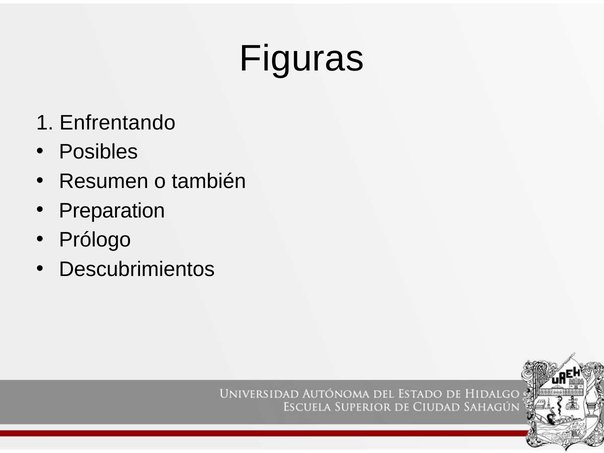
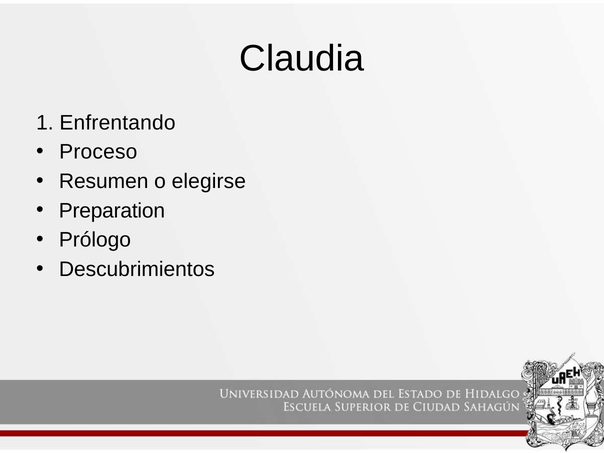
Figuras: Figuras -> Claudia (302, 58)
Posibles: Posibles -> Proceso (98, 152)
también: también -> elegirse (209, 181)
